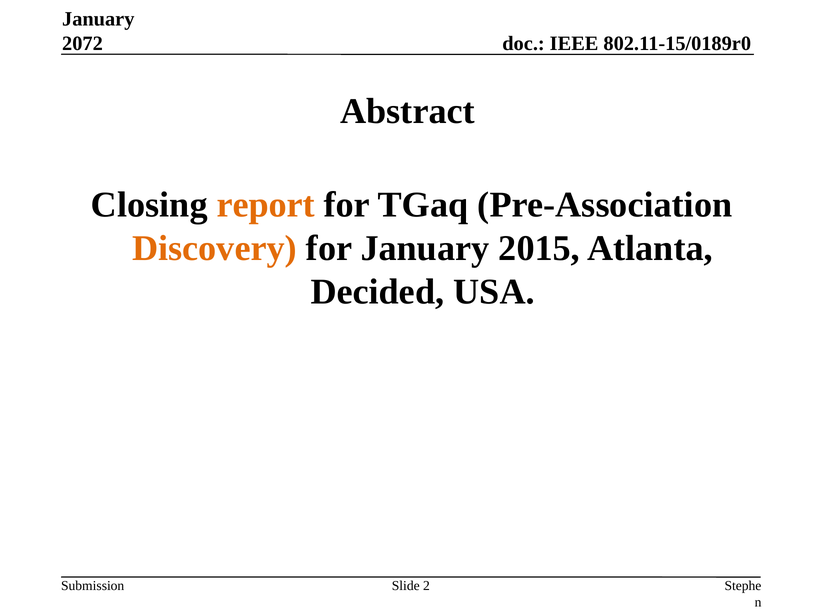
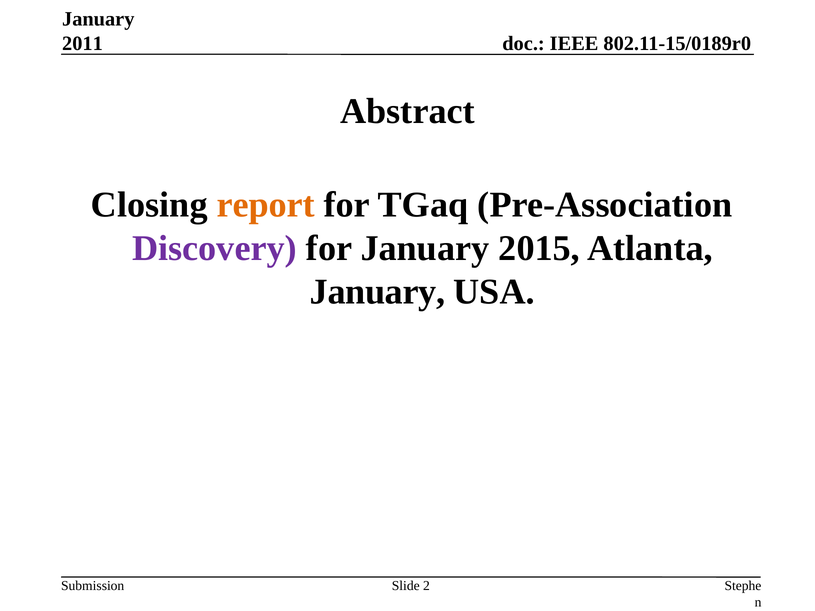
2072: 2072 -> 2011 (82, 43)
Discovery colour: orange -> purple (214, 248)
Decided: Decided -> January (378, 292)
